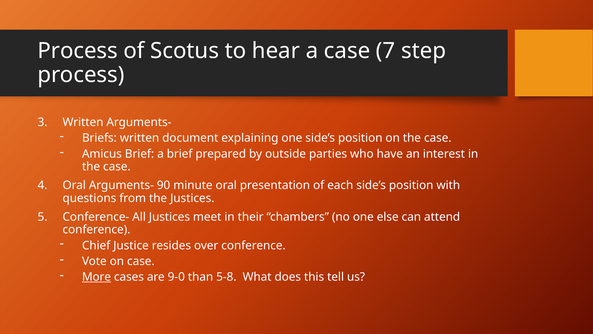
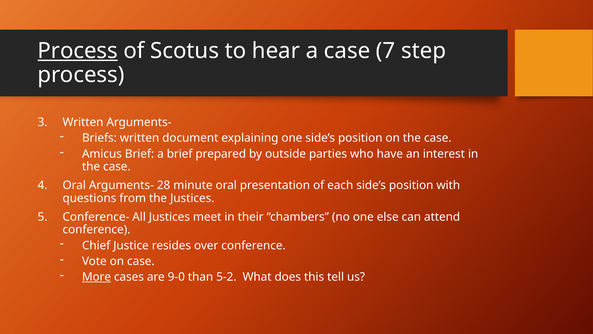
Process underline: none -> present (78, 51)
90: 90 -> 28 (164, 185)
5-8: 5-8 -> 5-2 (226, 277)
